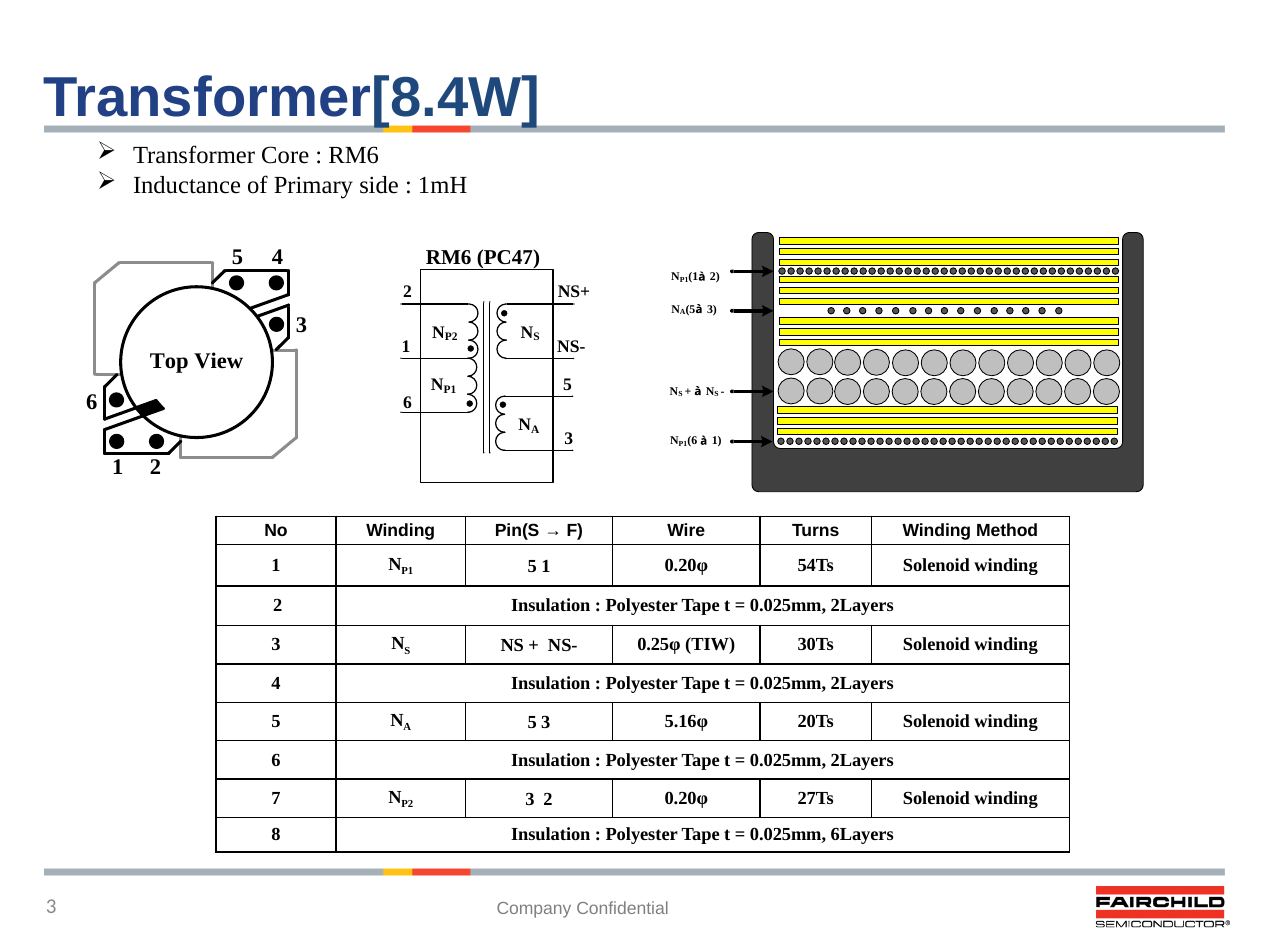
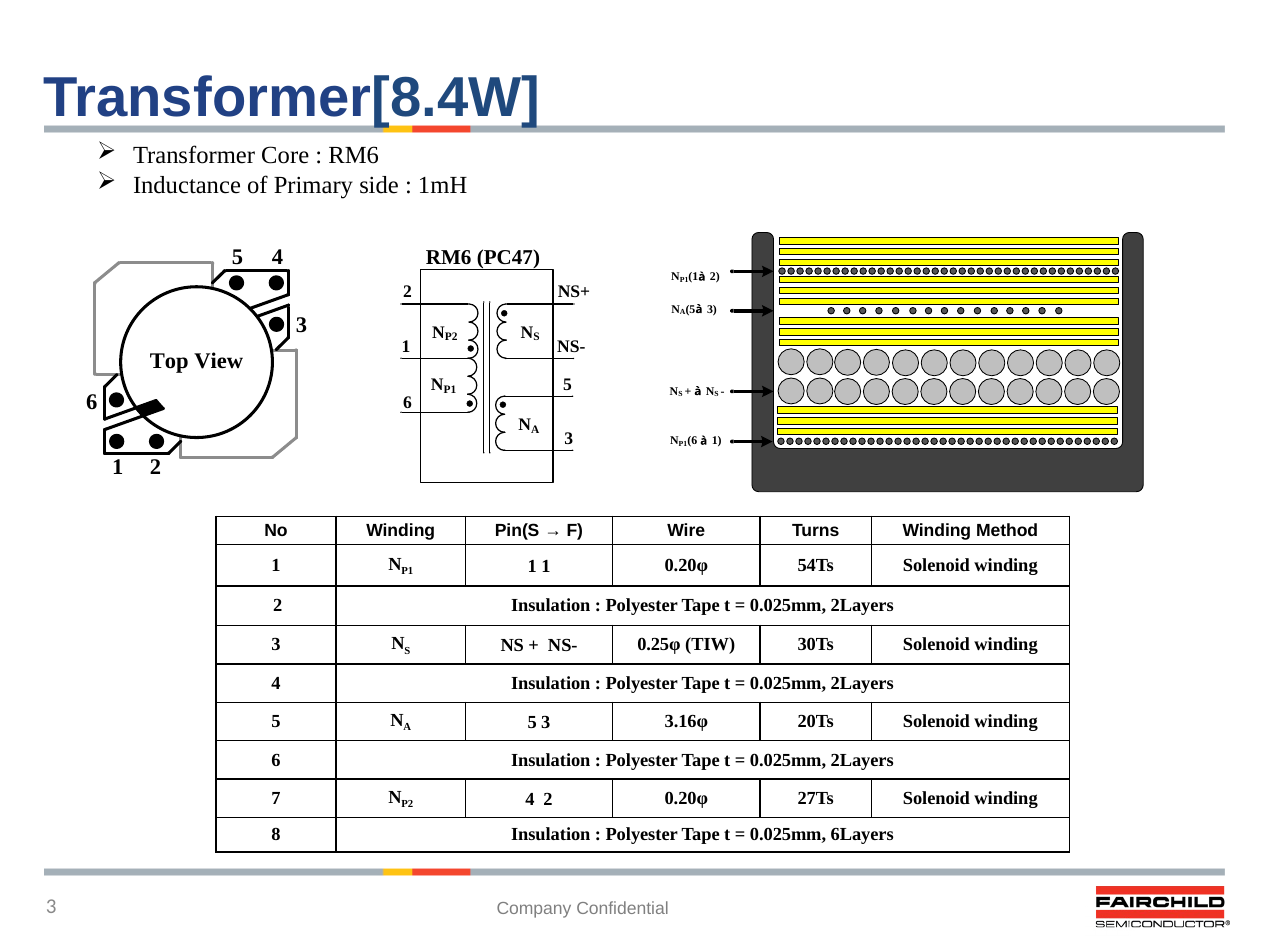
5: 5 -> 1 (532, 566)
5.16φ: 5.16φ -> 3.16φ (686, 721)
3: 3 -> 4 (530, 799)
